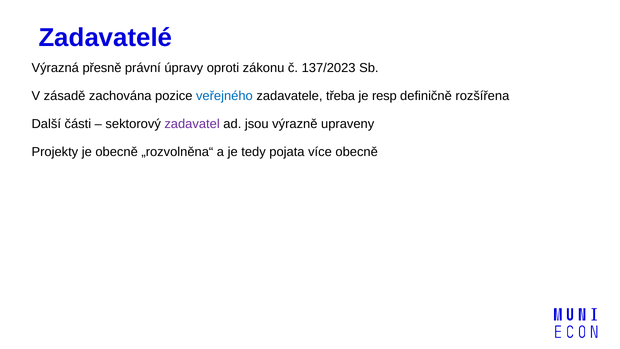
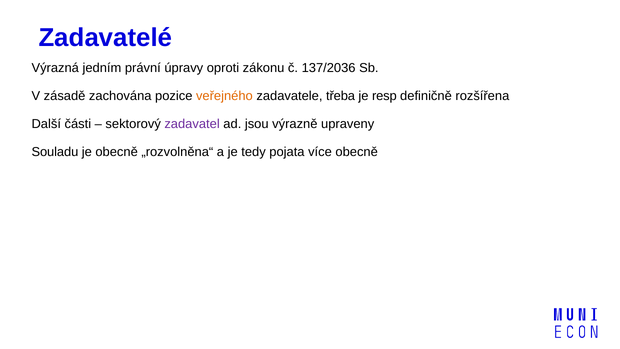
přesně: přesně -> jedním (102, 68)
137/2023: 137/2023 -> 137/2036 (329, 68)
veřejného colour: blue -> orange (224, 96)
Projekty: Projekty -> Souladu (55, 152)
